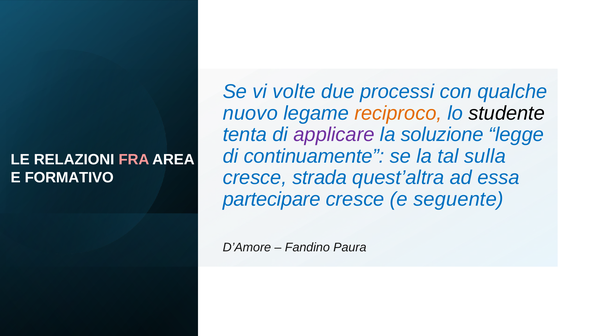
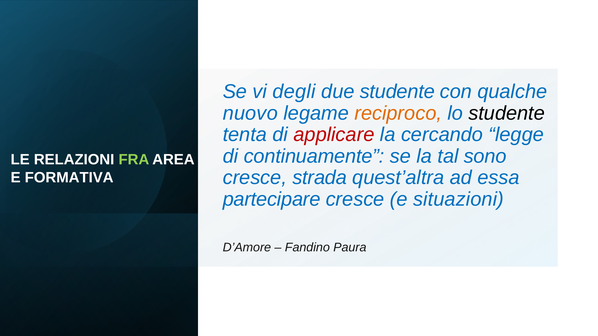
volte: volte -> degli (294, 92)
due processi: processi -> studente (397, 92)
applicare colour: purple -> red (334, 135)
soluzione: soluzione -> cercando (442, 135)
sulla: sulla -> sono (485, 156)
FRA colour: pink -> light green (134, 160)
FORMATIVO: FORMATIVO -> FORMATIVA (69, 178)
seguente: seguente -> situazioni (459, 199)
